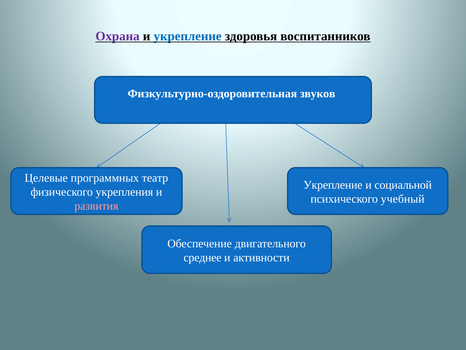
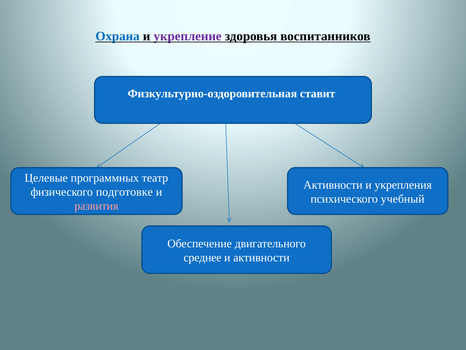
Охрана colour: purple -> blue (118, 36)
укрепление colour: blue -> purple (188, 36)
звуков: звуков -> ставит (318, 94)
Укрепление: Укрепление -> Активности (333, 185)
социальной: социальной -> укрепления (403, 185)
укрепления: укрепления -> подготовке (124, 192)
